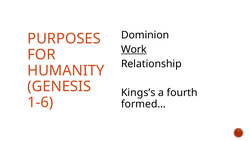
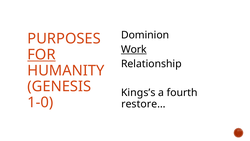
FOR underline: none -> present (41, 54)
1-6: 1-6 -> 1-0 (40, 102)
formed…: formed… -> restore… (143, 104)
